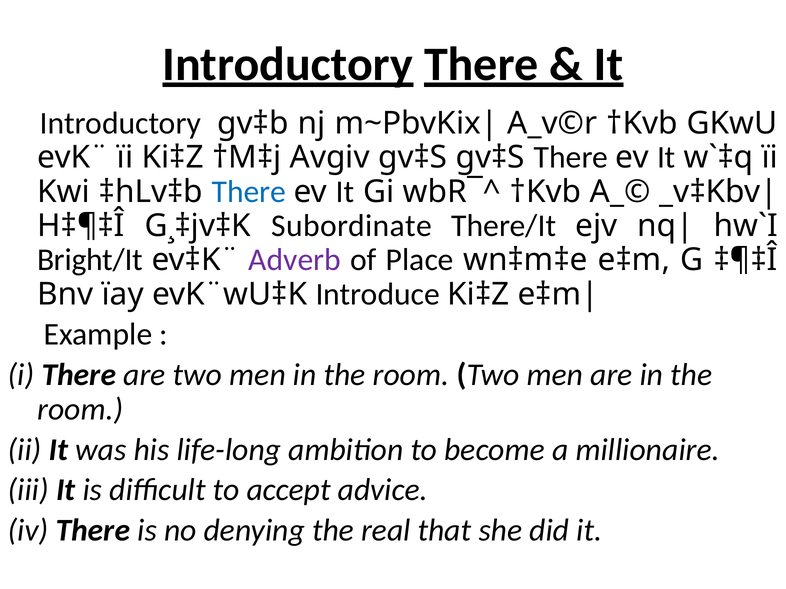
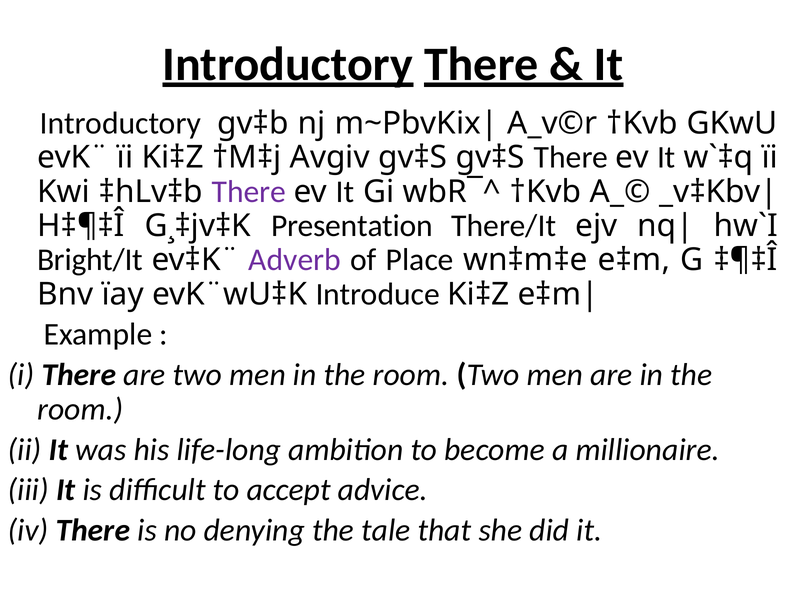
There colour: blue -> purple (249, 192)
Subordinate: Subordinate -> Presentation (352, 226)
real: real -> tale (386, 531)
